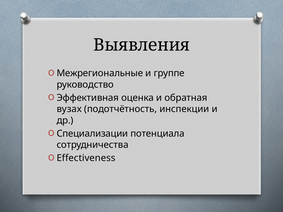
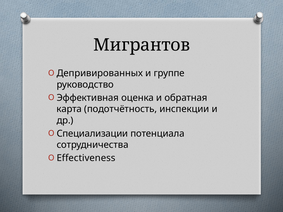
Выявления: Выявления -> Мигрантов (142, 45)
Межрегиональные: Межрегиональные -> Депривированных (100, 73)
вузах: вузах -> карта (69, 109)
